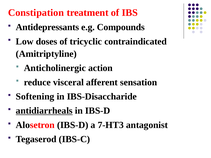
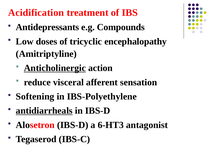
Constipation: Constipation -> Acidification (36, 13)
contraindicated: contraindicated -> encephalopathy (136, 41)
Anticholinergic underline: none -> present (55, 68)
IBS-Disaccharide: IBS-Disaccharide -> IBS-Polyethylene (102, 97)
7-HT3: 7-HT3 -> 6-HT3 (111, 125)
